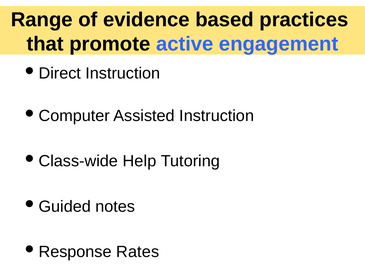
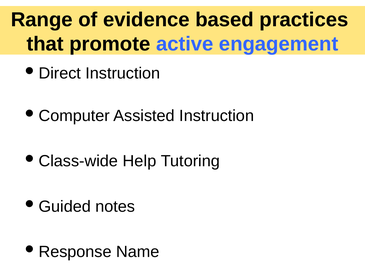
Rates: Rates -> Name (138, 252)
